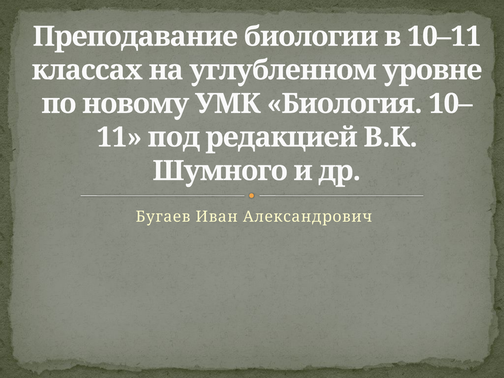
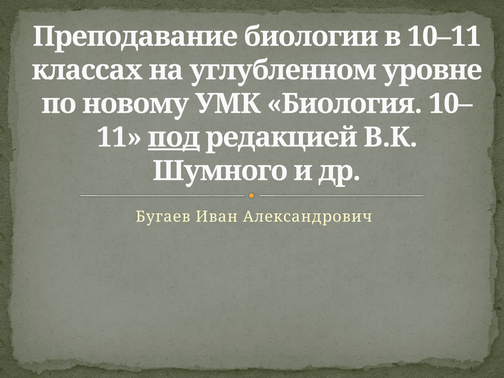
под underline: none -> present (174, 137)
